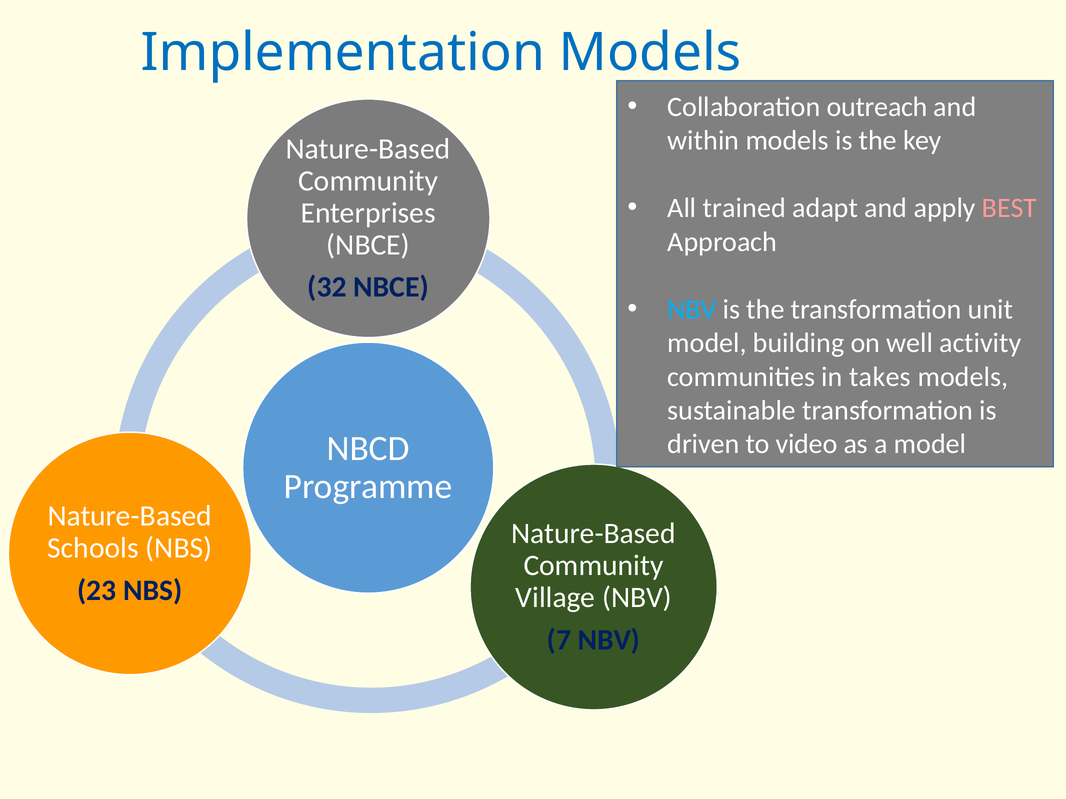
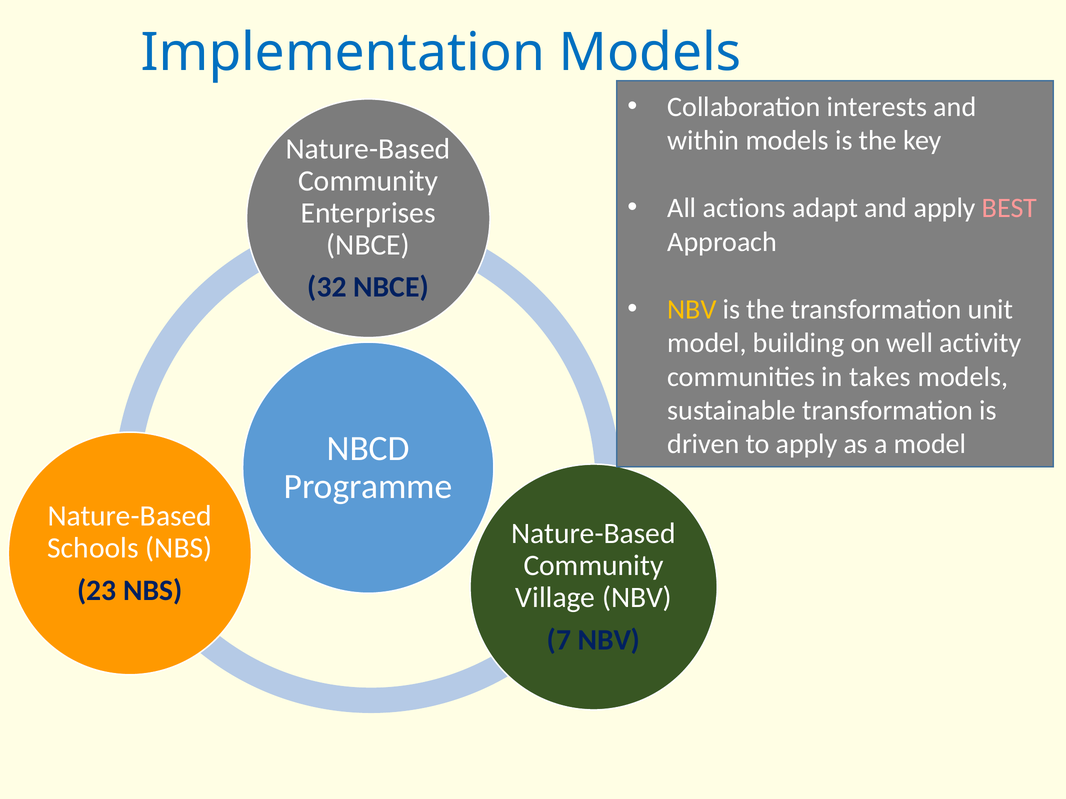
outreach: outreach -> interests (877, 107)
trained: trained -> actions (744, 208)
NBV colour: light blue -> yellow (692, 310)
to video: video -> apply (807, 444)
